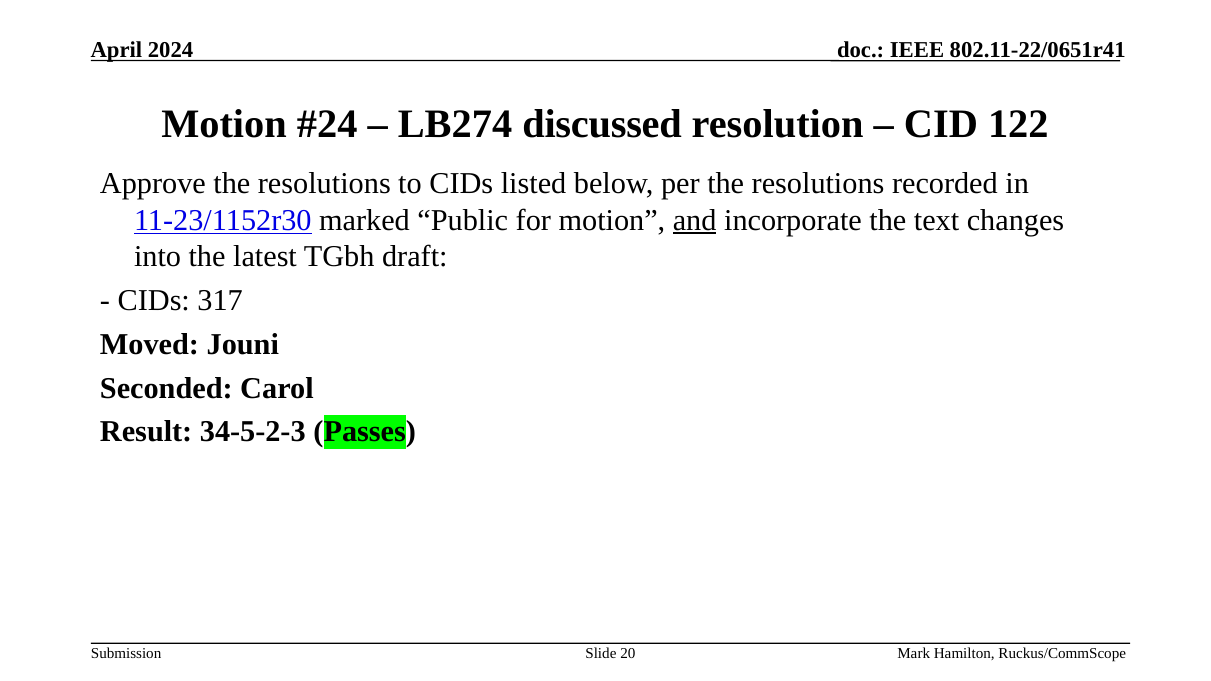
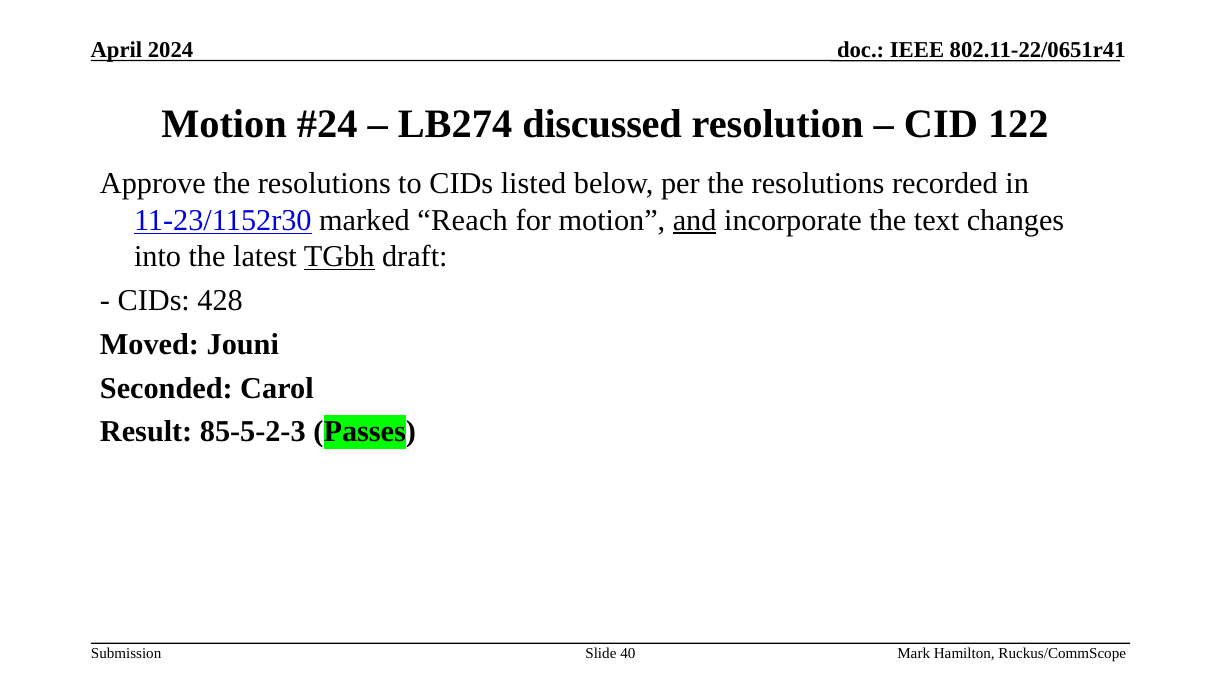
Public: Public -> Reach (463, 220)
TGbh underline: none -> present (339, 256)
317: 317 -> 428 (220, 300)
34-5-2-3: 34-5-2-3 -> 85-5-2-3 (253, 432)
20: 20 -> 40 (628, 653)
